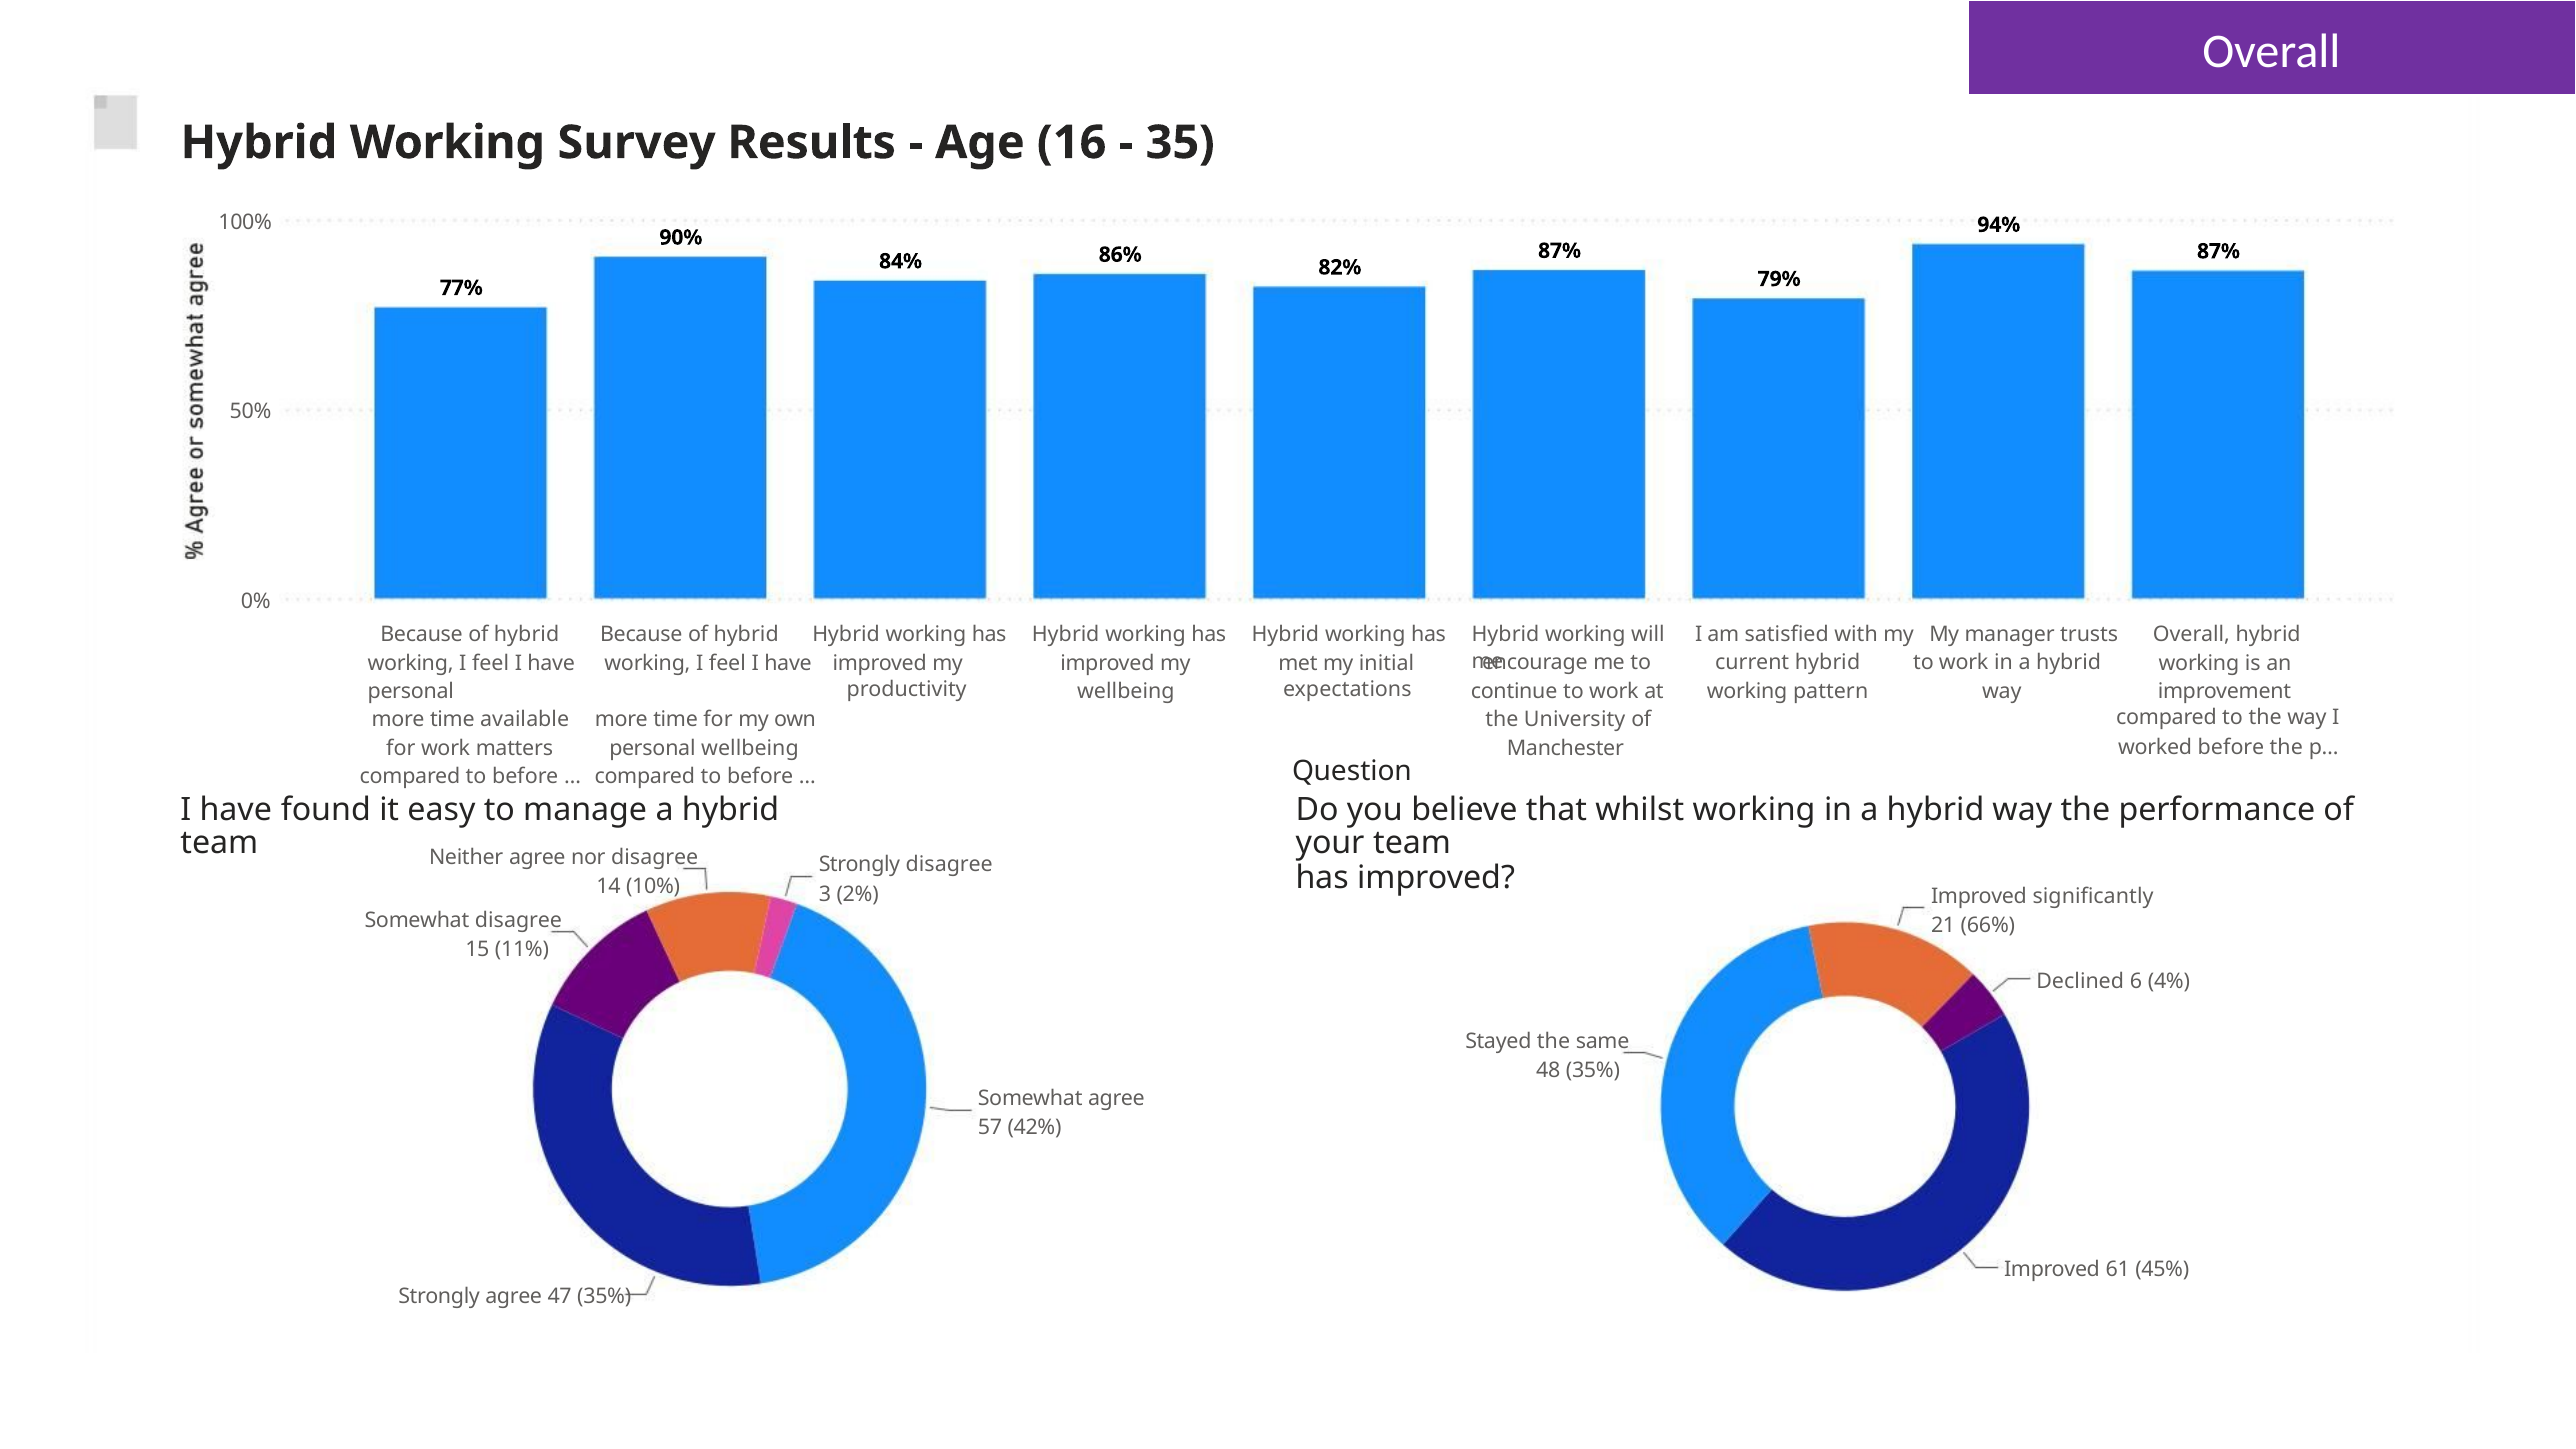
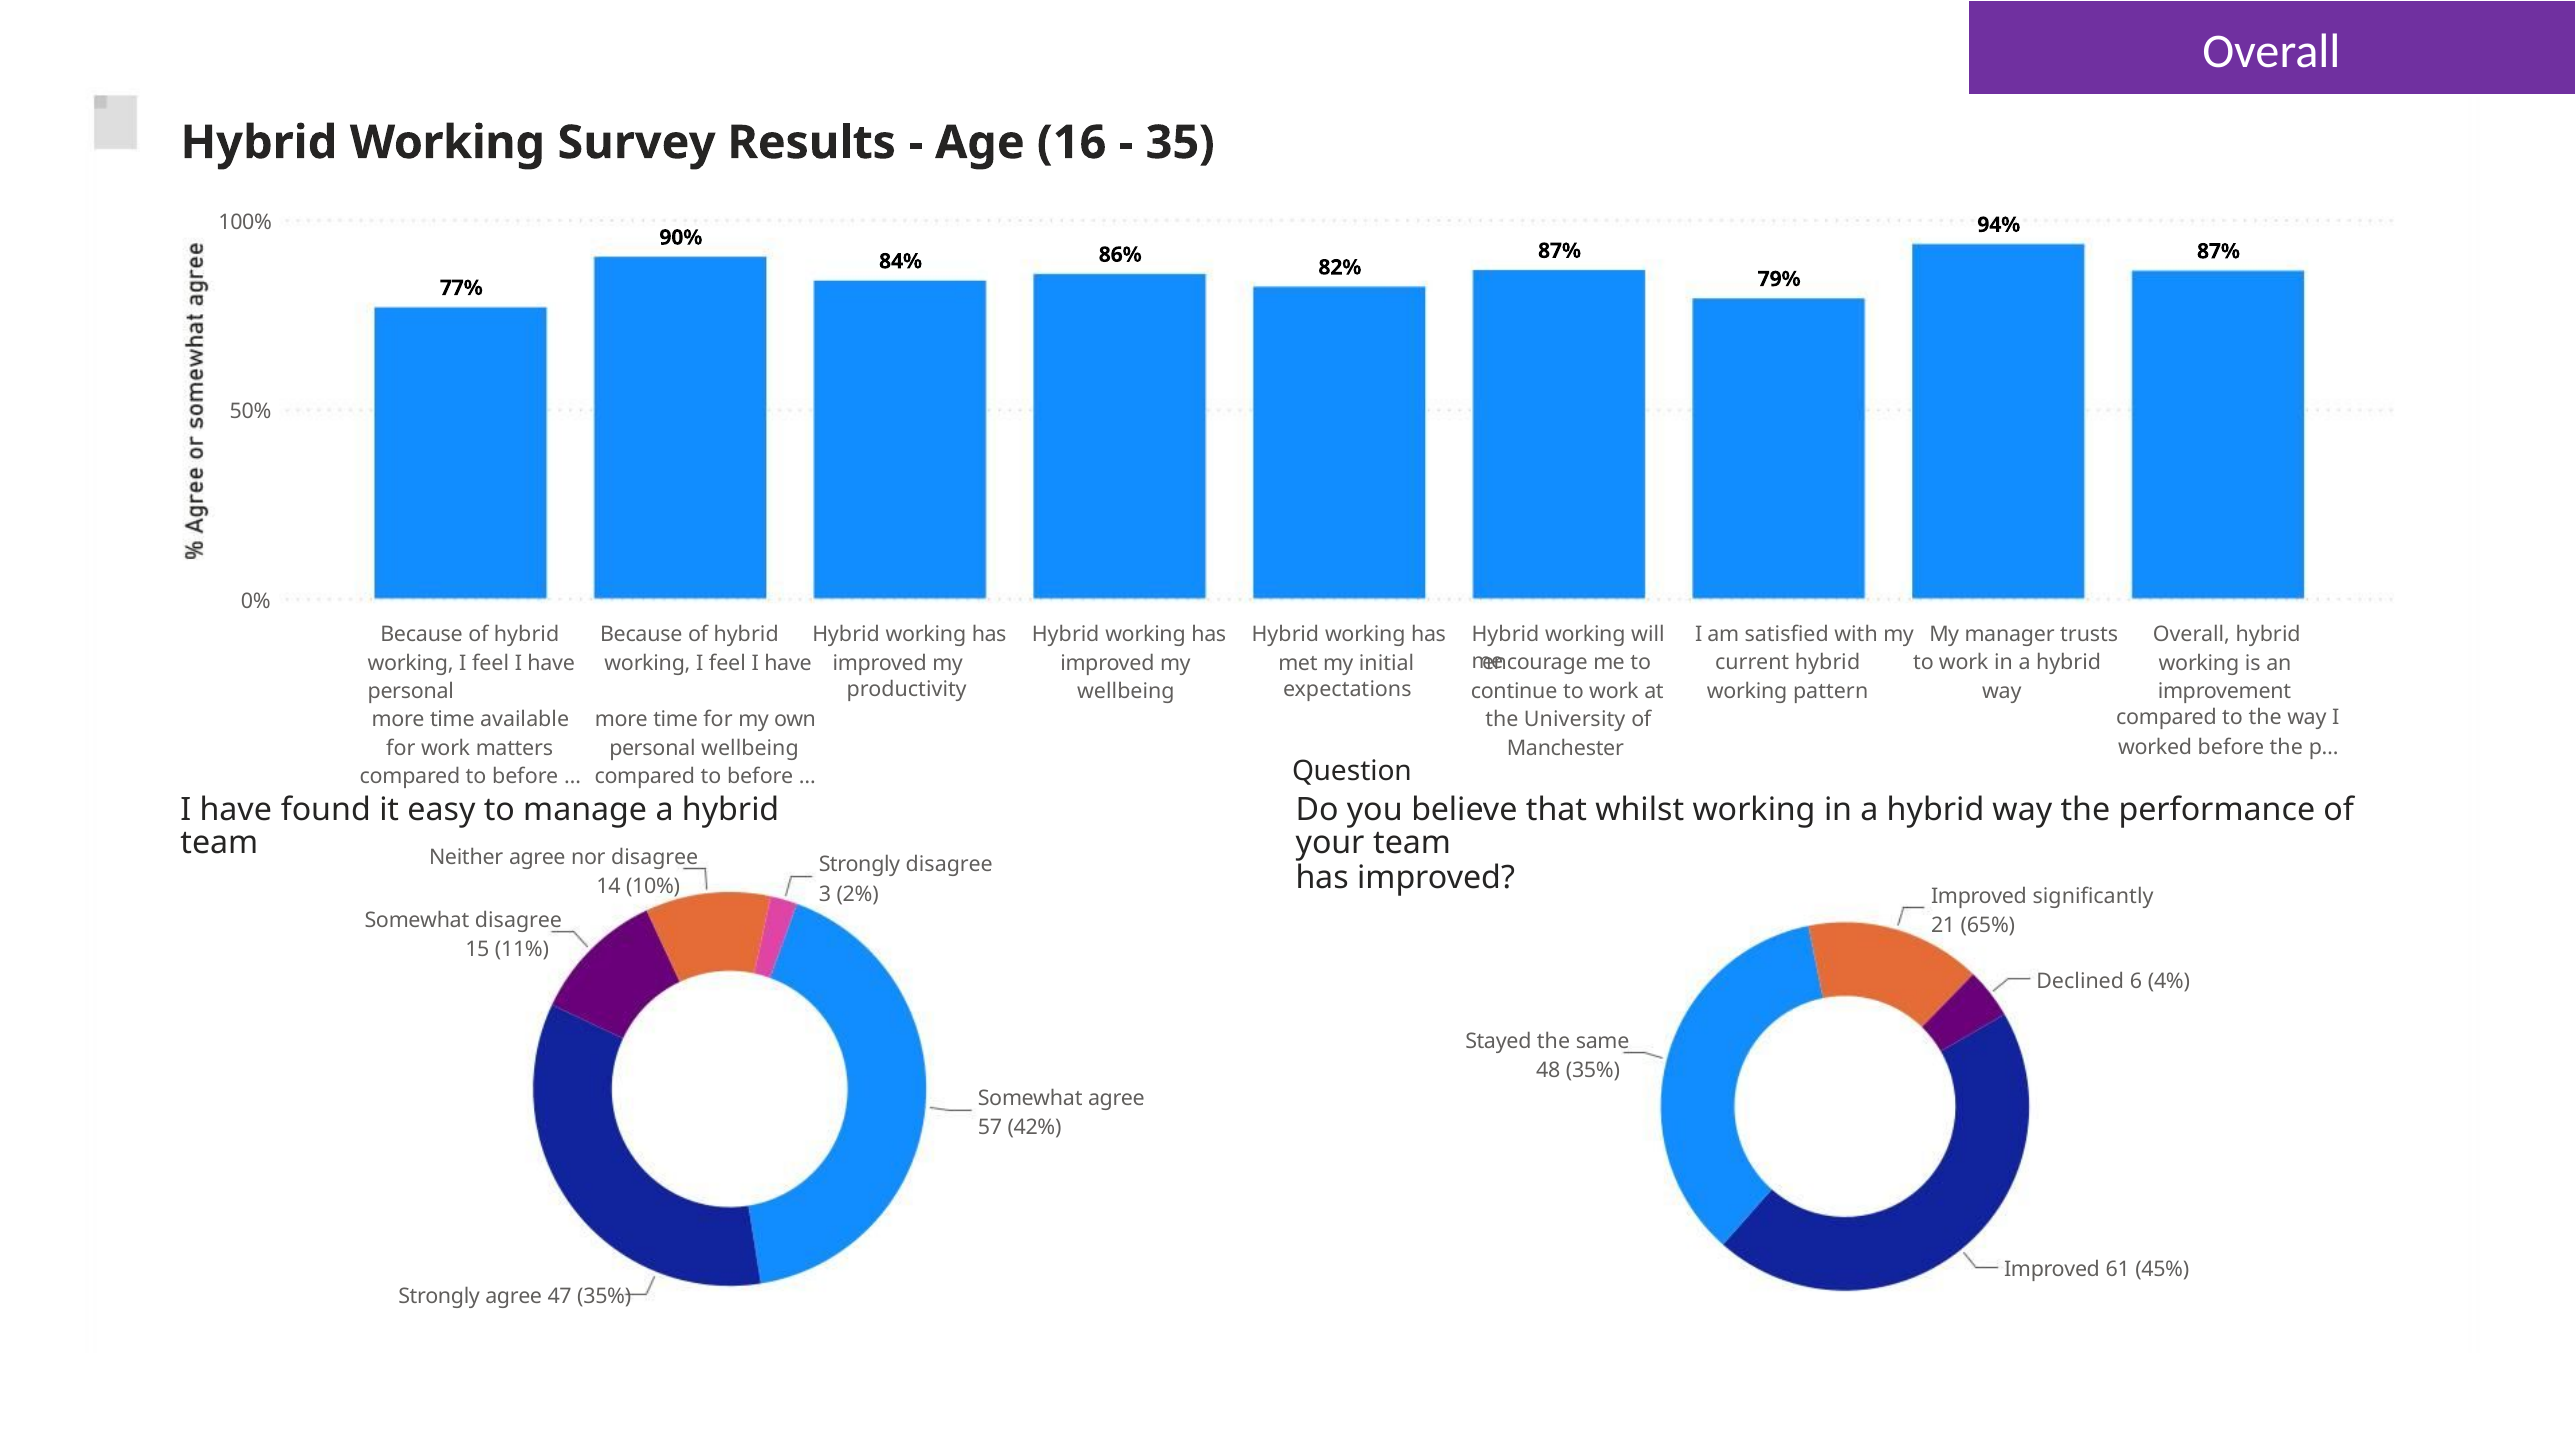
66%: 66% -> 65% (1988, 925)
